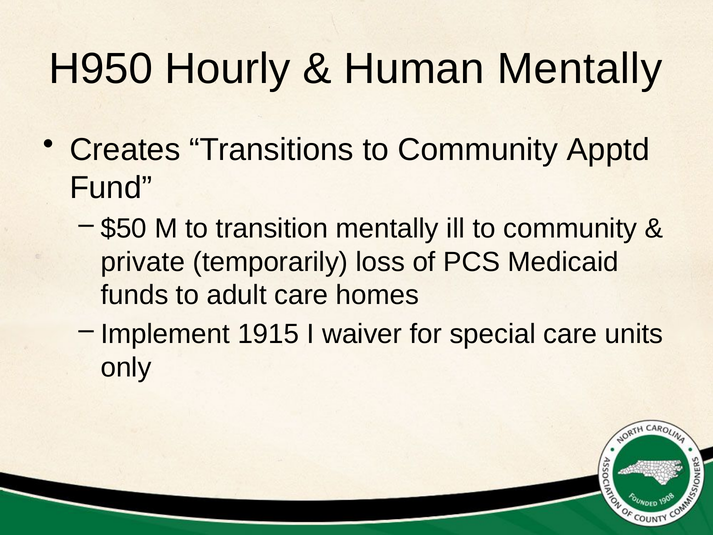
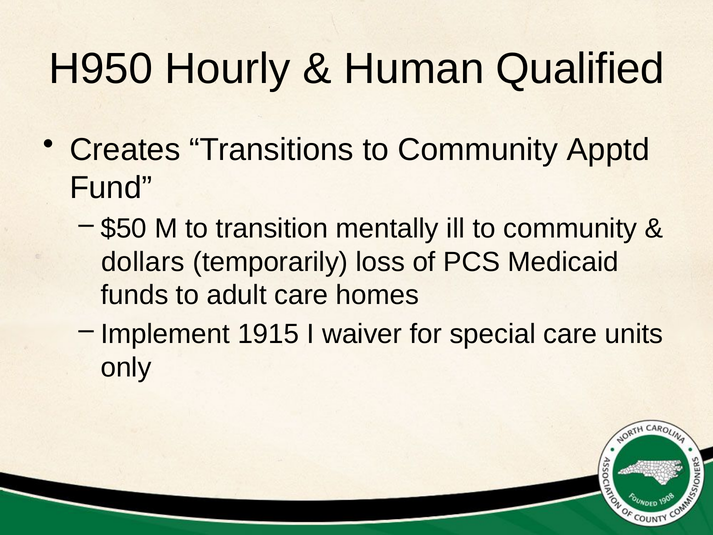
Human Mentally: Mentally -> Qualified (580, 69)
private: private -> dollars (143, 262)
